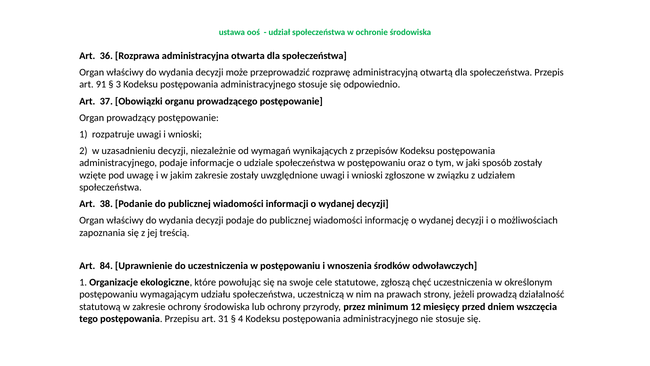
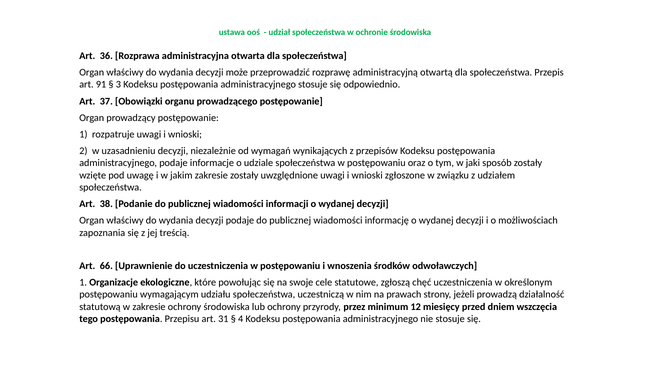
84: 84 -> 66 (106, 265)
